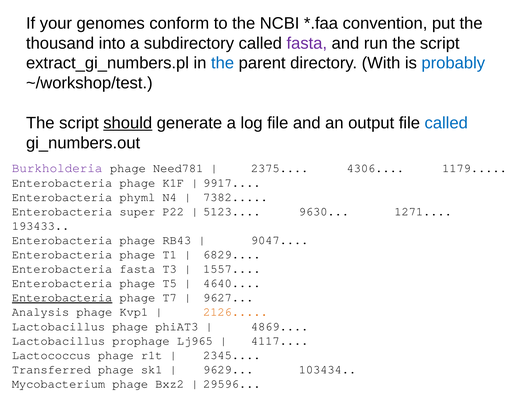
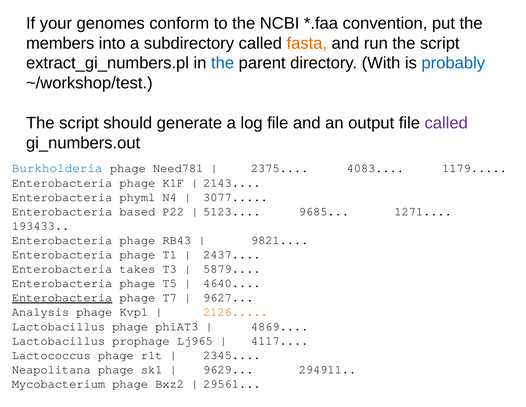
thousand: thousand -> members (60, 43)
fasta colour: purple -> orange (307, 43)
should underline: present -> none (128, 123)
called colour: blue -> purple (446, 123)
Burkholderia colour: purple -> blue (57, 168)
4306: 4306 -> 4083 (375, 168)
9917: 9917 -> 2143 (232, 183)
7382: 7382 -> 3077 (235, 197)
super: super -> based (137, 211)
9630: 9630 -> 9685 (324, 211)
9047: 9047 -> 9821 (280, 240)
6829: 6829 -> 2437 (232, 254)
Enterobacteria fasta: fasta -> takes (137, 269)
1557: 1557 -> 5879 (232, 269)
Transferred: Transferred -> Neapolitana (51, 369)
103434: 103434 -> 294911 (327, 369)
29596: 29596 -> 29561 (232, 383)
